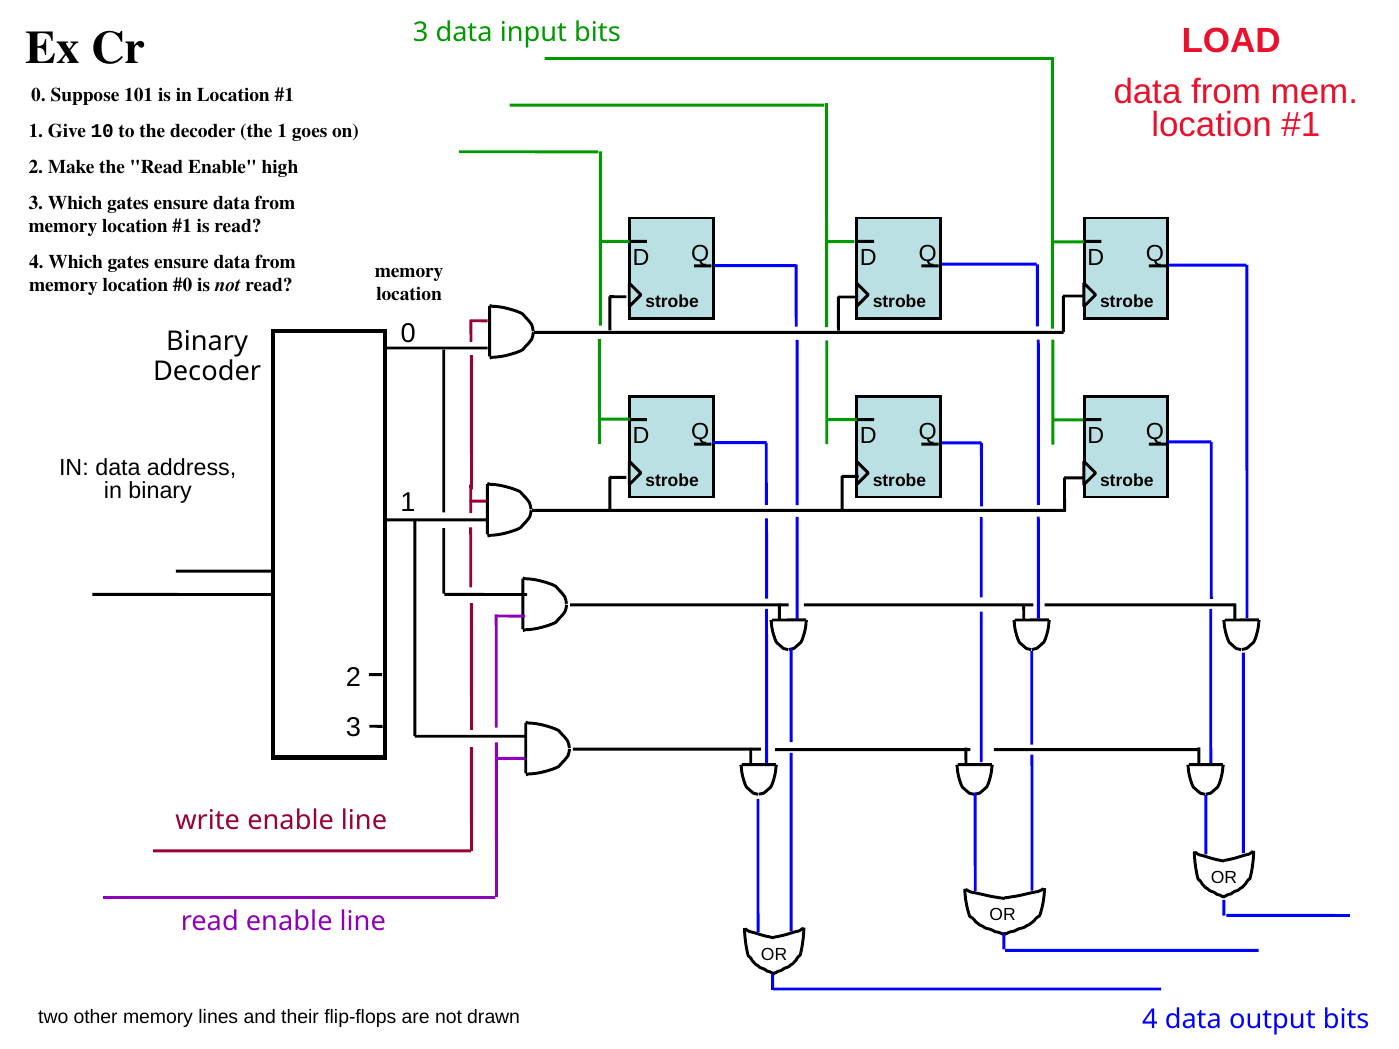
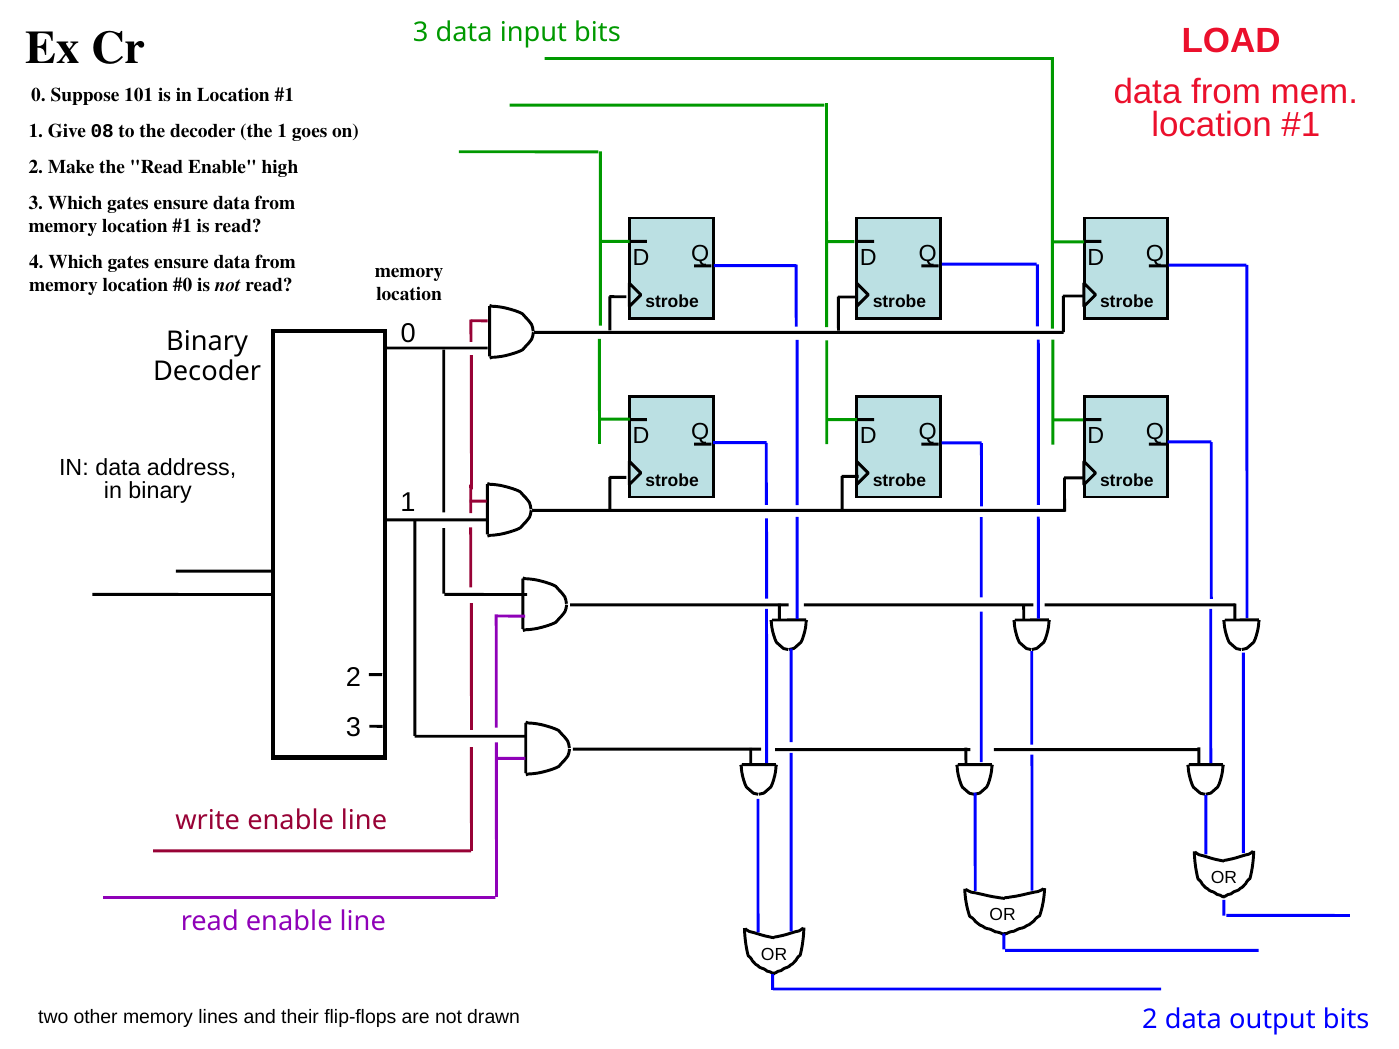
10: 10 -> 08 (102, 131)
drawn 4: 4 -> 2 (1150, 1020)
